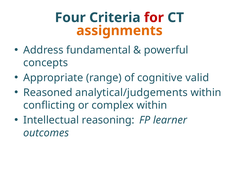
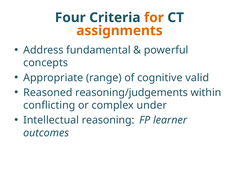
for colour: red -> orange (154, 18)
analytical/judgements: analytical/judgements -> reasoning/judgements (132, 93)
complex within: within -> under (152, 105)
